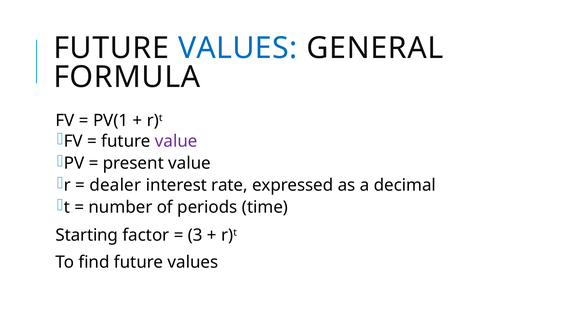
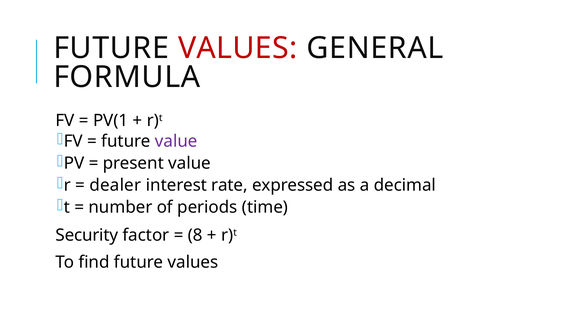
VALUES colour: blue -> red (238, 48)
Starting: Starting -> Security (87, 235)
3: 3 -> 8 (195, 235)
